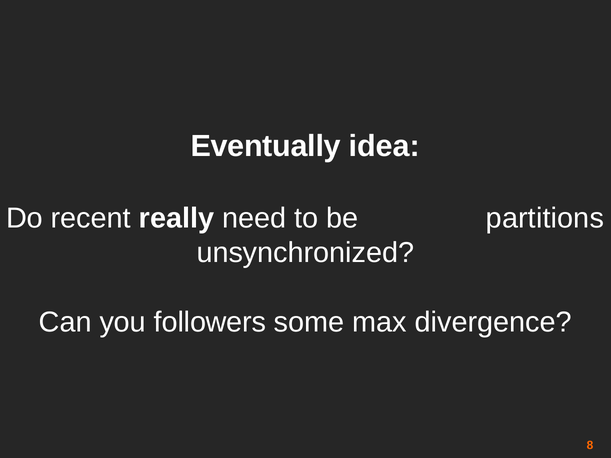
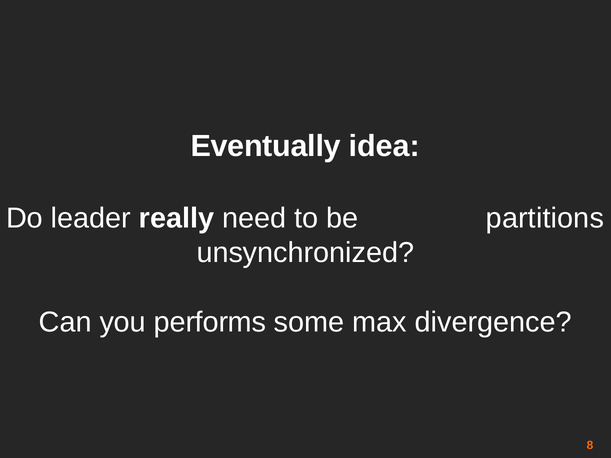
recent: recent -> leader (91, 218)
followers: followers -> performs (210, 322)
